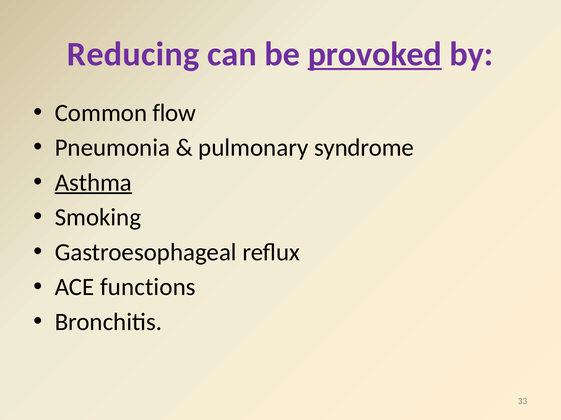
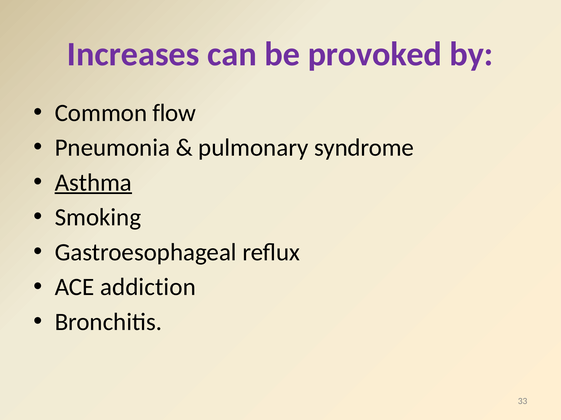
Reducing: Reducing -> Increases (133, 54)
provoked underline: present -> none (375, 54)
functions: functions -> addiction (148, 288)
